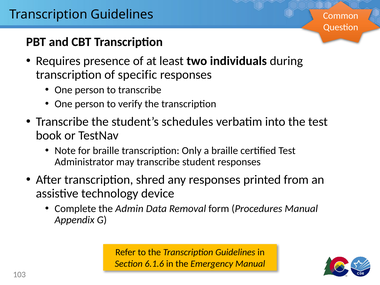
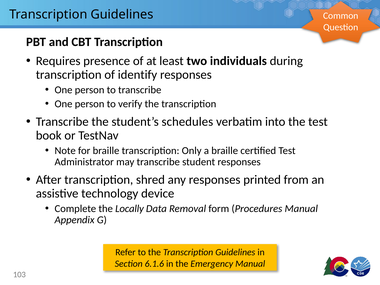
specific: specific -> identify (137, 75)
Admin: Admin -> Locally (129, 209)
